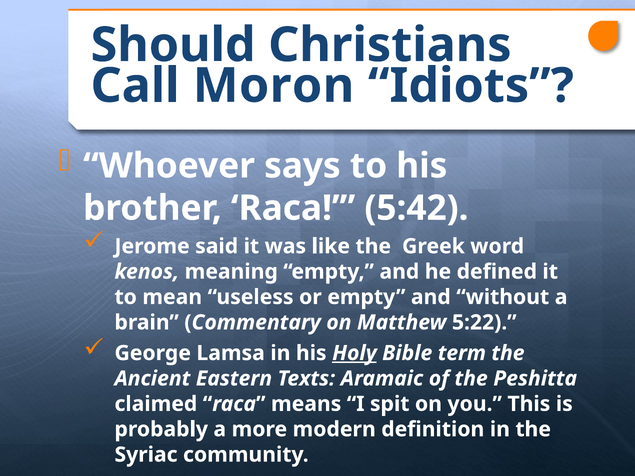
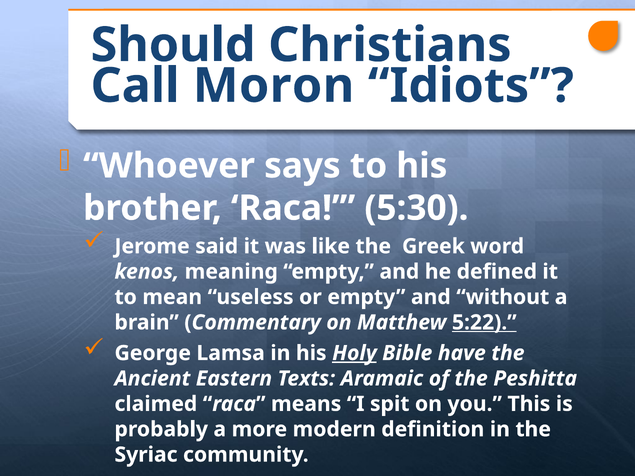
5:42: 5:42 -> 5:30 (416, 208)
5:22 underline: none -> present (484, 323)
term: term -> have (462, 353)
